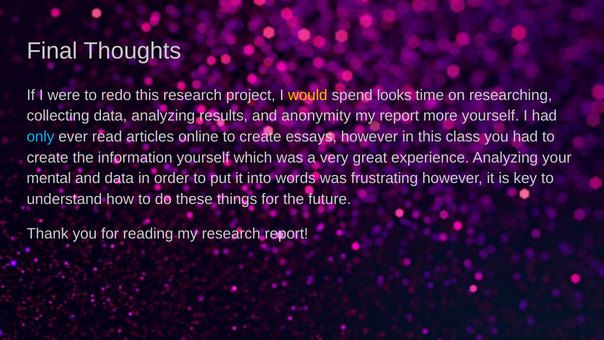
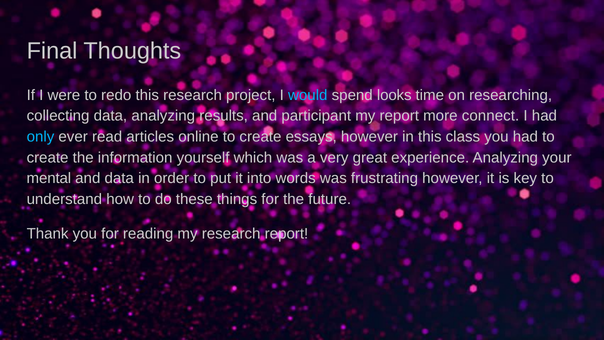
would colour: yellow -> light blue (308, 95)
anonymity: anonymity -> participant (316, 116)
more yourself: yourself -> connect (491, 116)
